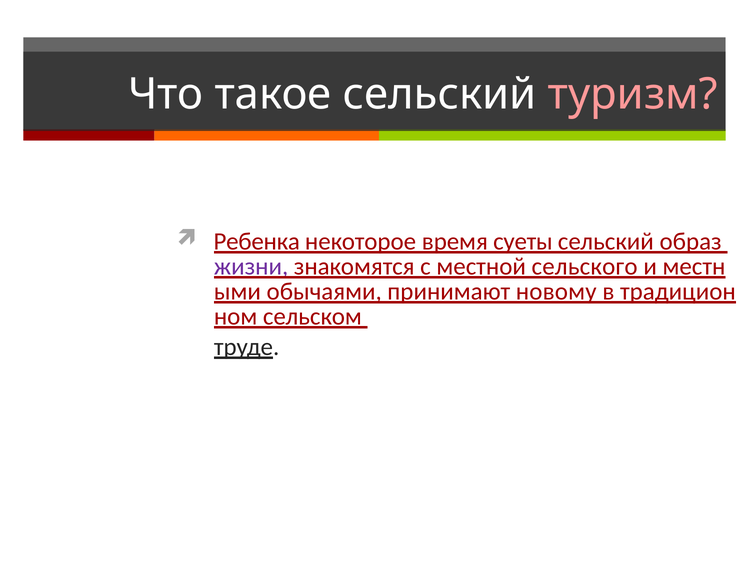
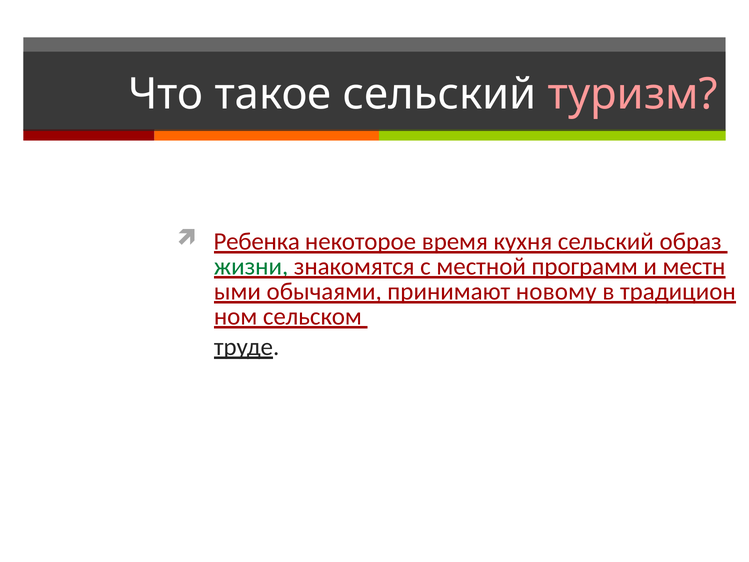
суеты: суеты -> кухня (523, 241)
жизни colour: purple -> green (251, 266)
сельского: сельского -> программ (585, 266)
